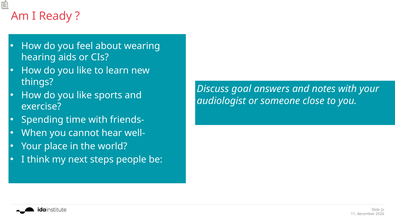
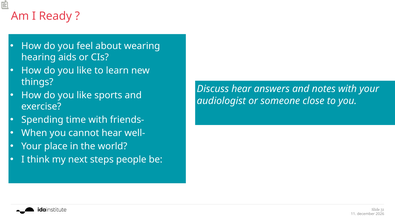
Discuss goal: goal -> hear (241, 89)
